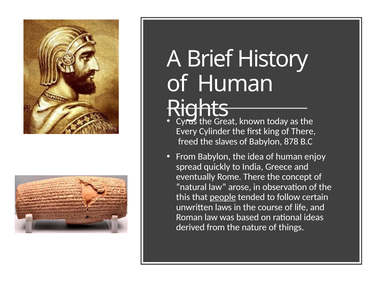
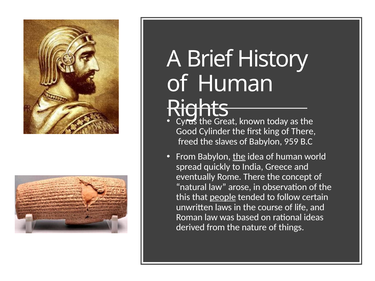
Every: Every -> Good (187, 131)
878: 878 -> 959 (291, 142)
the underline: none -> present (239, 157)
enjoy: enjoy -> world (315, 157)
